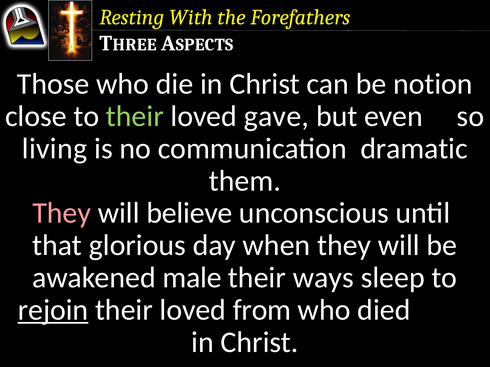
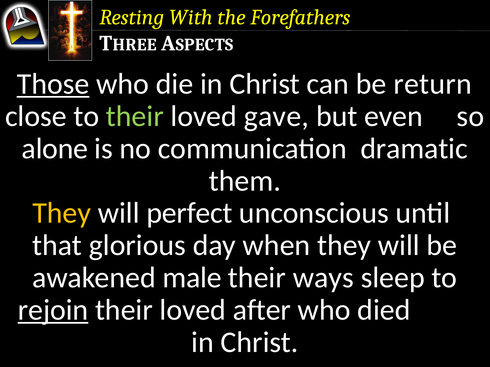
Those underline: none -> present (53, 84)
notion: notion -> return (433, 84)
living: living -> alone (55, 149)
They colour: pink -> yellow (62, 213)
believe: believe -> perfect (189, 213)
from: from -> after (262, 310)
